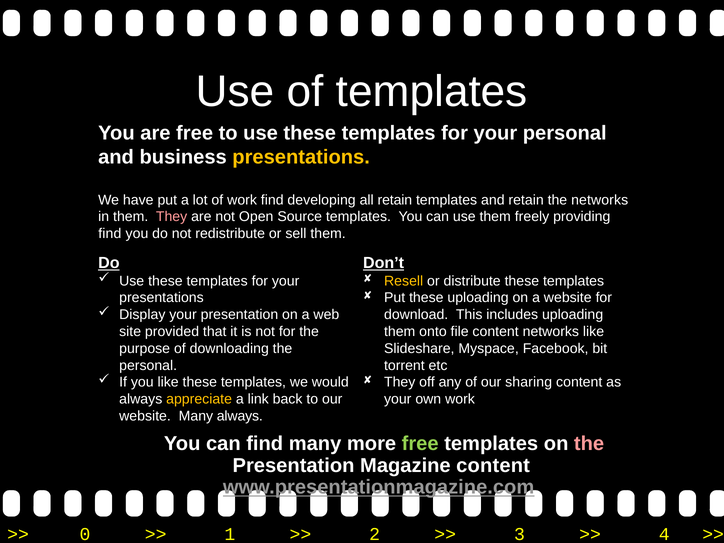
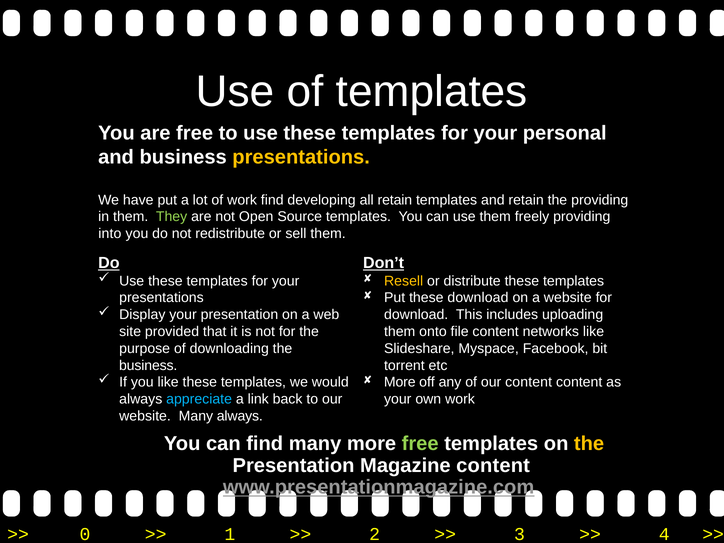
the networks: networks -> providing (600, 200)
They colour: pink -> light green (172, 217)
find: find -> into (110, 234)
these uploading: uploading -> download (478, 298)
personal: personal -> business (148, 365)
They: They -> More (400, 382)
our sharing: sharing -> content (529, 382)
appreciate colour: yellow -> light blue (199, 399)
the colour: pink -> yellow (589, 444)
